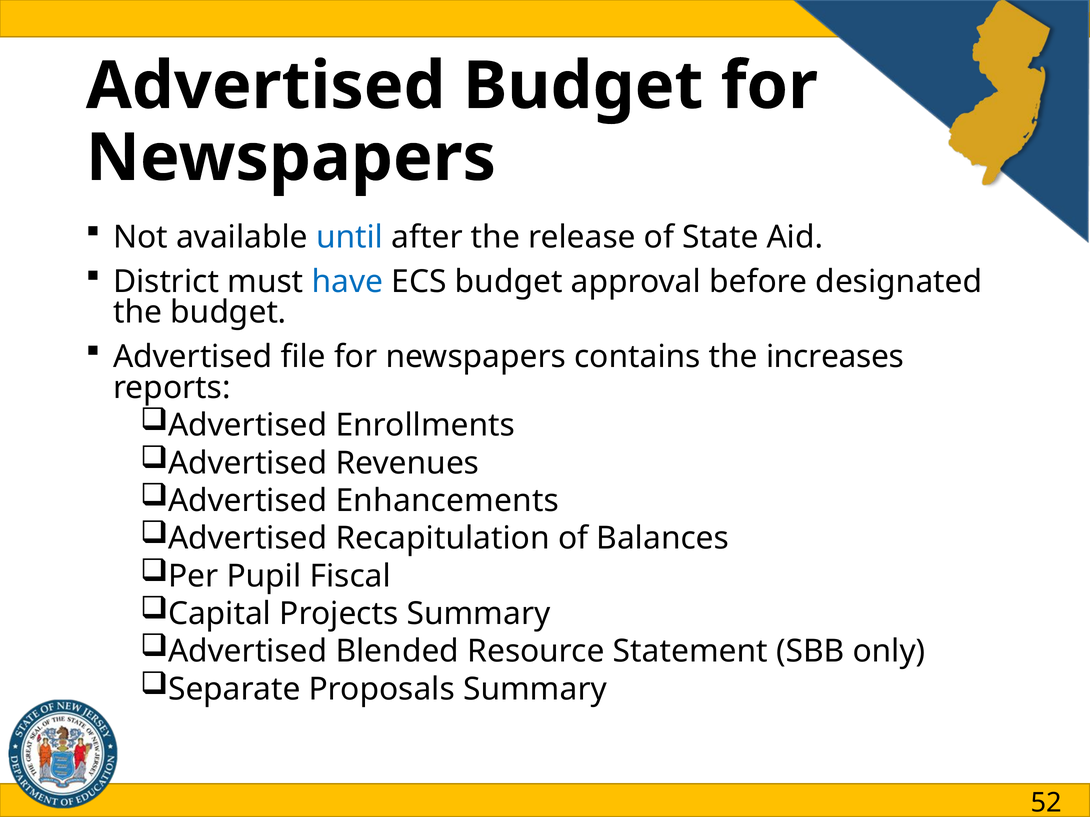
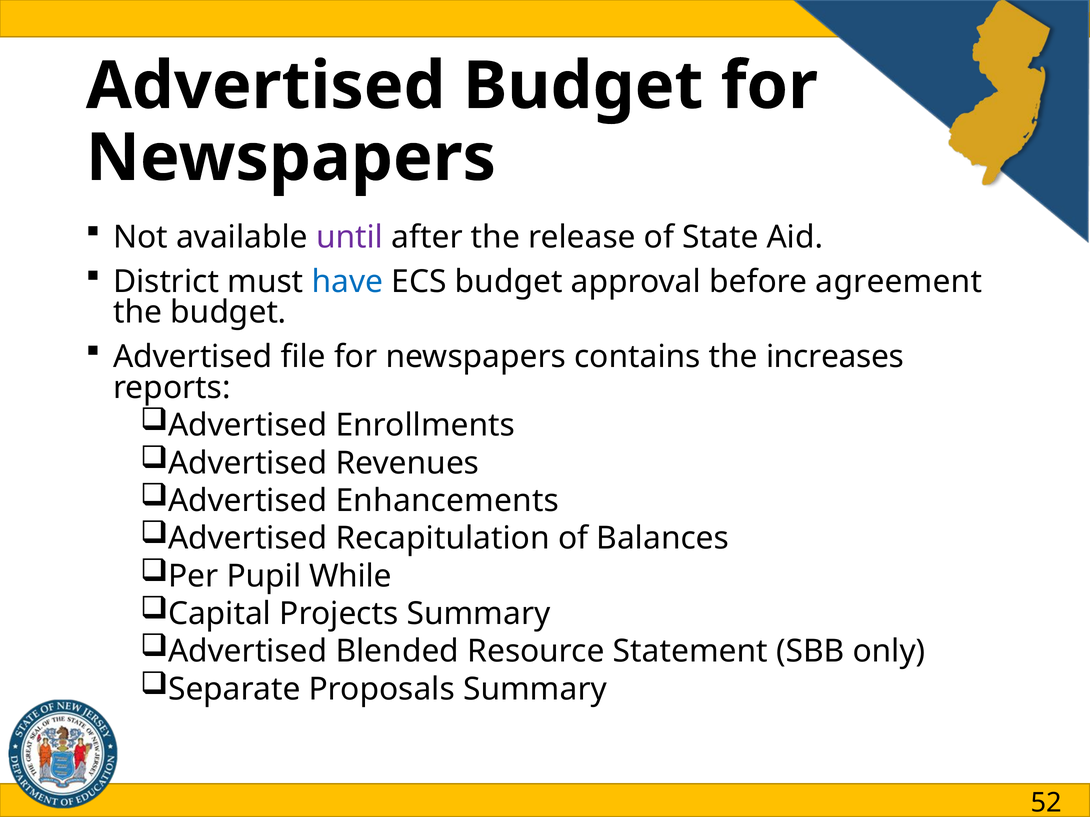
until colour: blue -> purple (350, 237)
designated: designated -> agreement (899, 282)
Fiscal: Fiscal -> While (350, 576)
